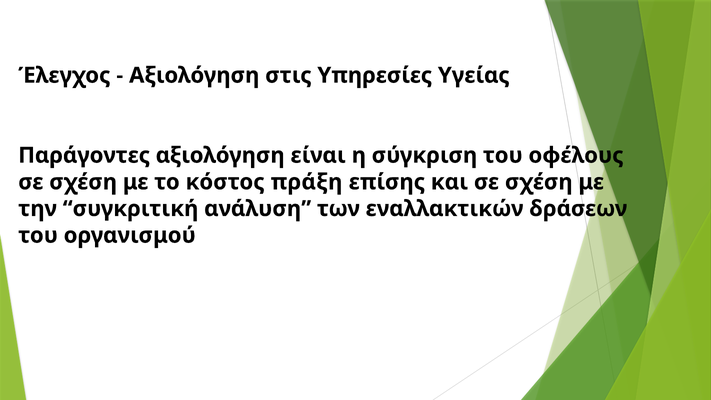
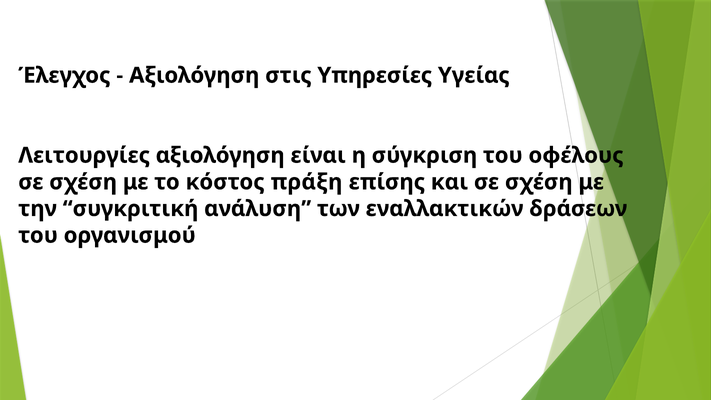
Παράγοντες: Παράγοντες -> Λειτουργίες (84, 155)
